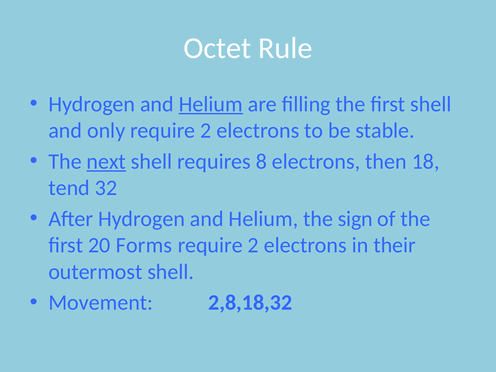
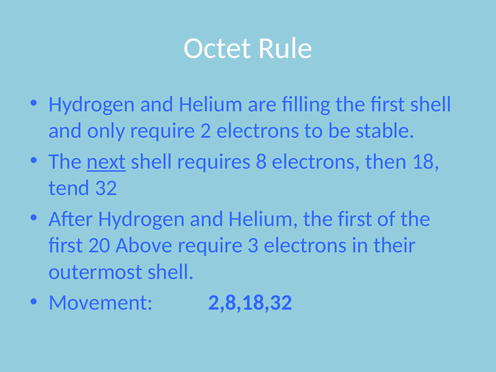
Helium underline: present -> none (211, 104)
Helium the sign: sign -> first (355, 219)
Forms: Forms -> Above (144, 245)
2: 2 -> 3 (253, 245)
